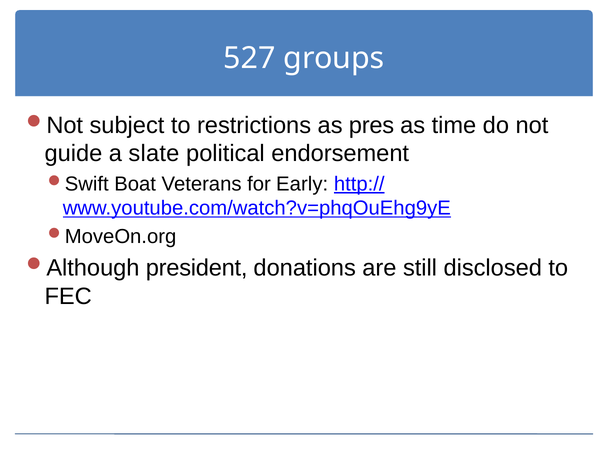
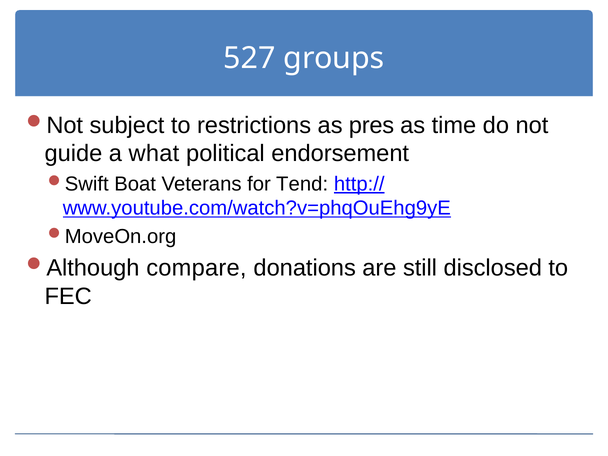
slate: slate -> what (154, 154)
Early: Early -> Tend (302, 184)
president: president -> compare (196, 268)
